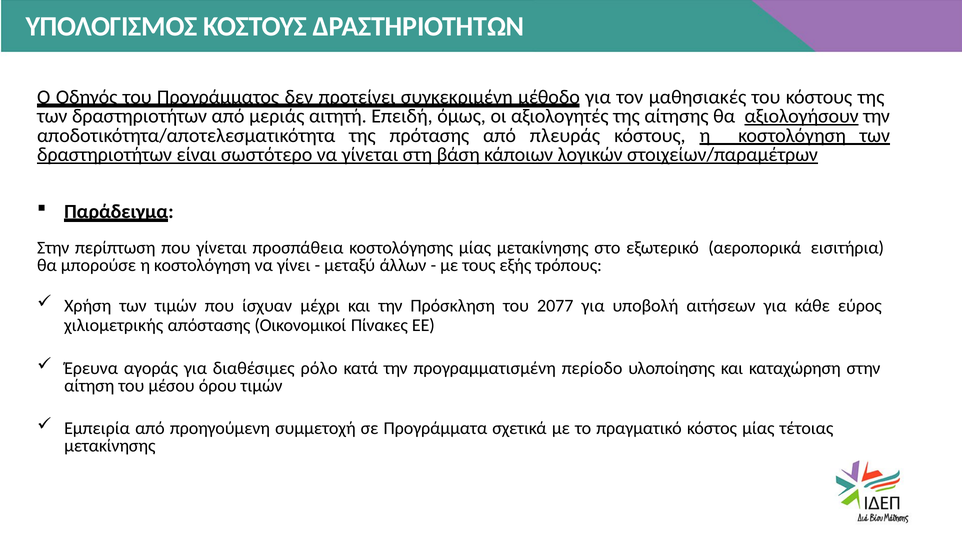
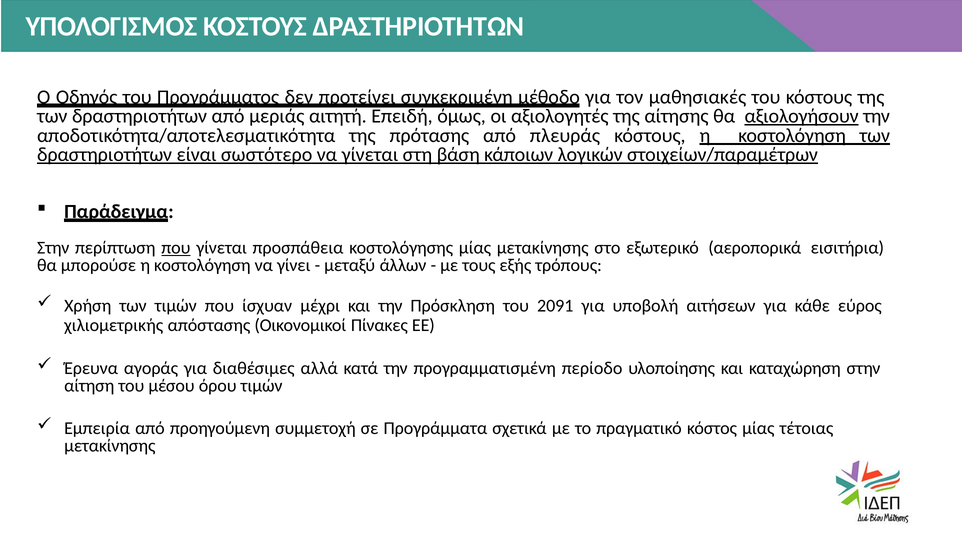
που underline: none -> present (176, 248)
2077: 2077 -> 2091 (555, 306)
ρόλο: ρόλο -> αλλά (319, 368)
